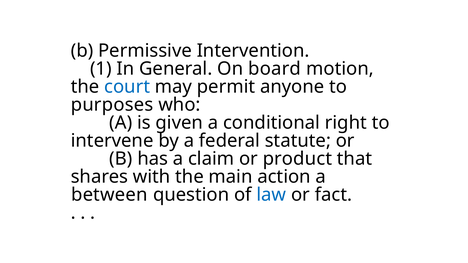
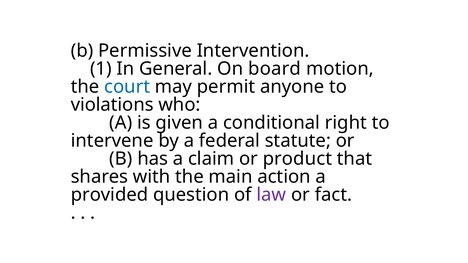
purposes: purposes -> violations (112, 105)
between: between -> provided (110, 195)
law colour: blue -> purple (271, 195)
